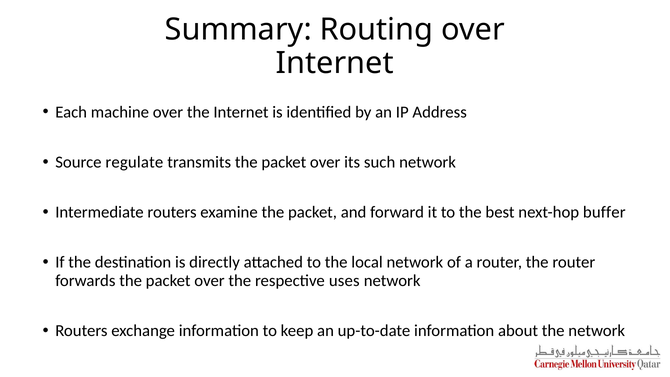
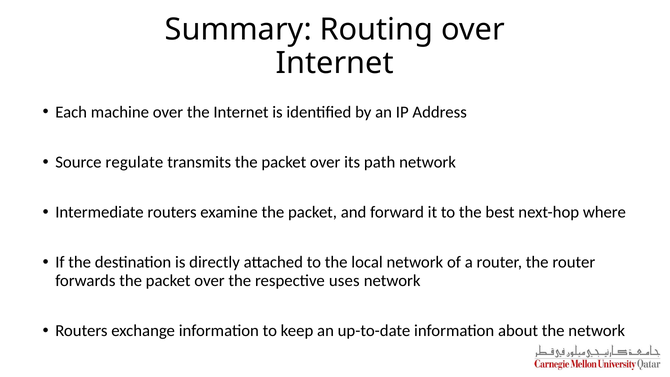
such: such -> path (380, 162)
buffer: buffer -> where (604, 212)
